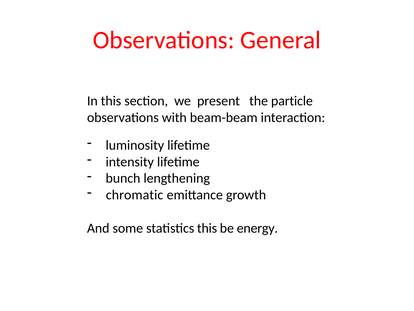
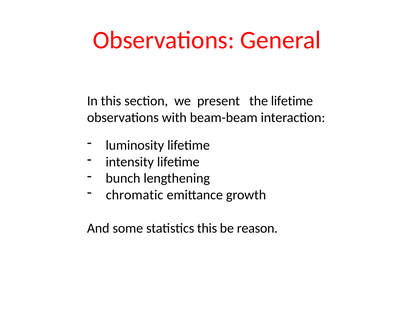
the particle: particle -> lifetime (292, 101)
energy: energy -> reason (257, 228)
